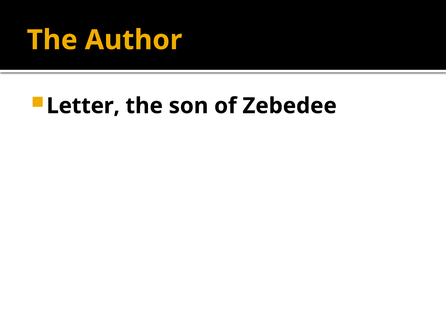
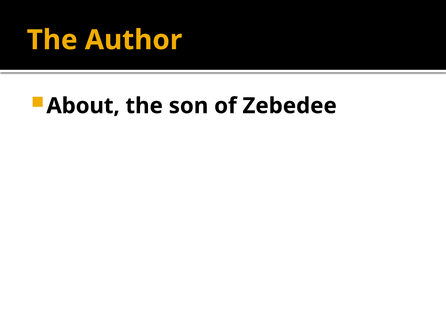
Letter: Letter -> About (83, 106)
